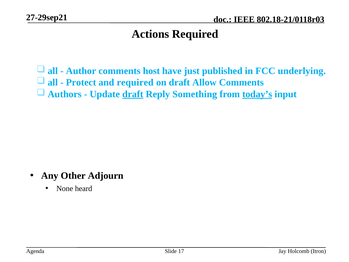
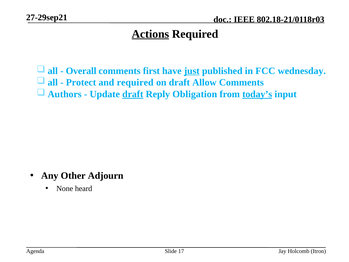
Actions underline: none -> present (150, 34)
Author: Author -> Overall (81, 71)
host: host -> first (151, 71)
just underline: none -> present (192, 71)
underlying: underlying -> wednesday (302, 71)
Something: Something -> Obligation (195, 94)
